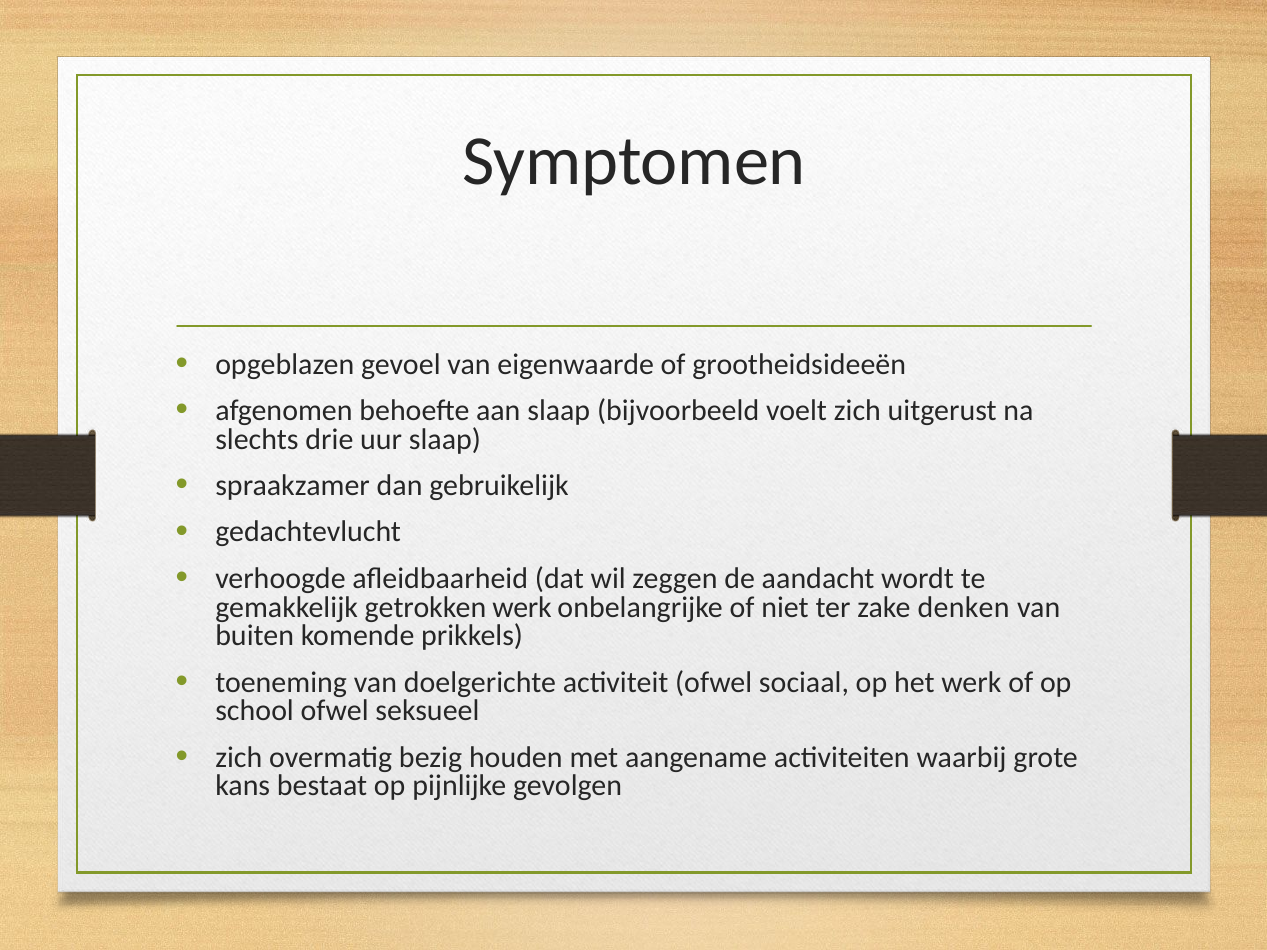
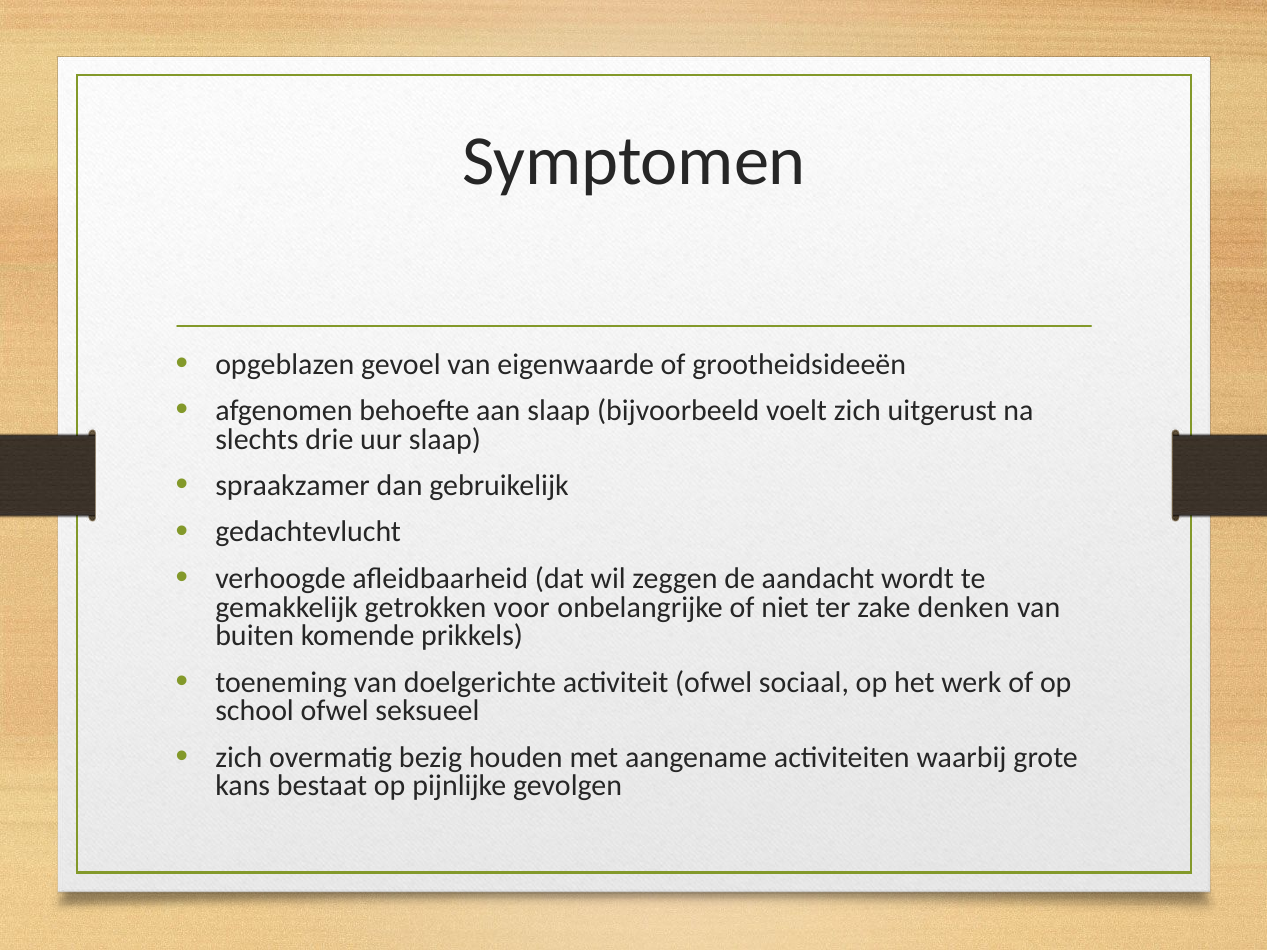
getrokken werk: werk -> voor (522, 607)
